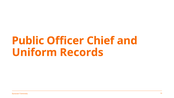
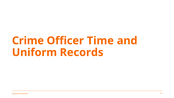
Public: Public -> Crime (28, 41)
Chief: Chief -> Time (100, 41)
